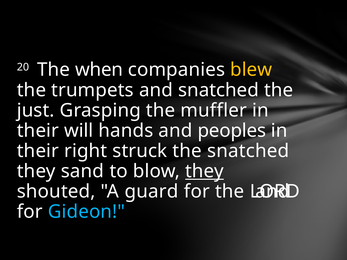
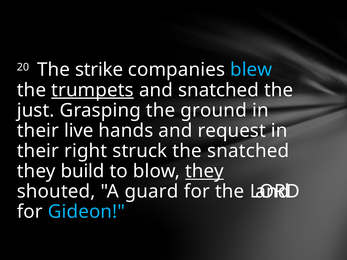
when: when -> strike (99, 70)
blew colour: yellow -> light blue (251, 70)
trumpets underline: none -> present (92, 90)
muffler: muffler -> ground (214, 110)
will: will -> live (79, 131)
peoples: peoples -> request (232, 131)
sand: sand -> build (83, 171)
